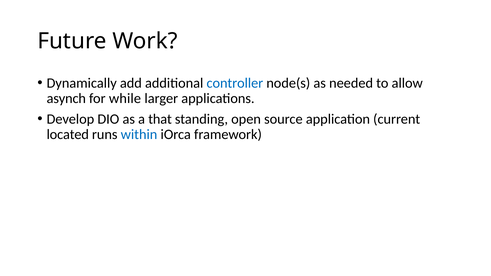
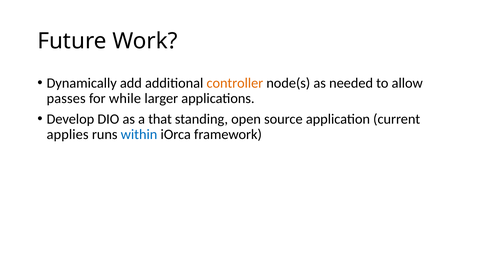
controller colour: blue -> orange (235, 83)
asynch: asynch -> passes (66, 98)
located: located -> applies (68, 135)
